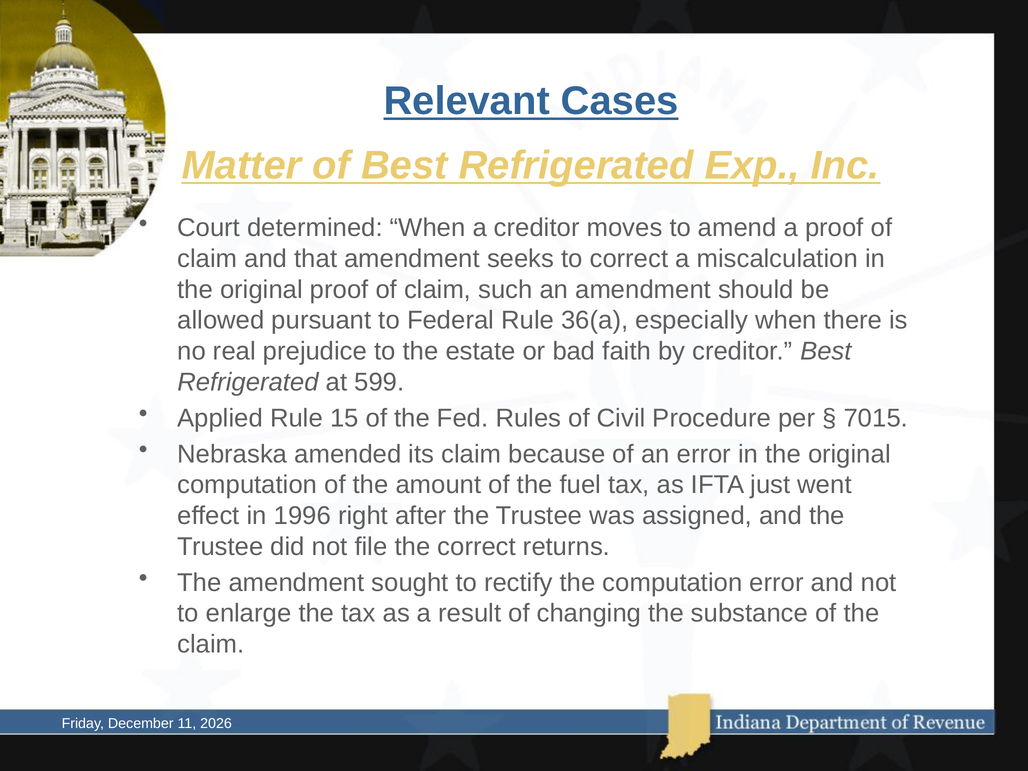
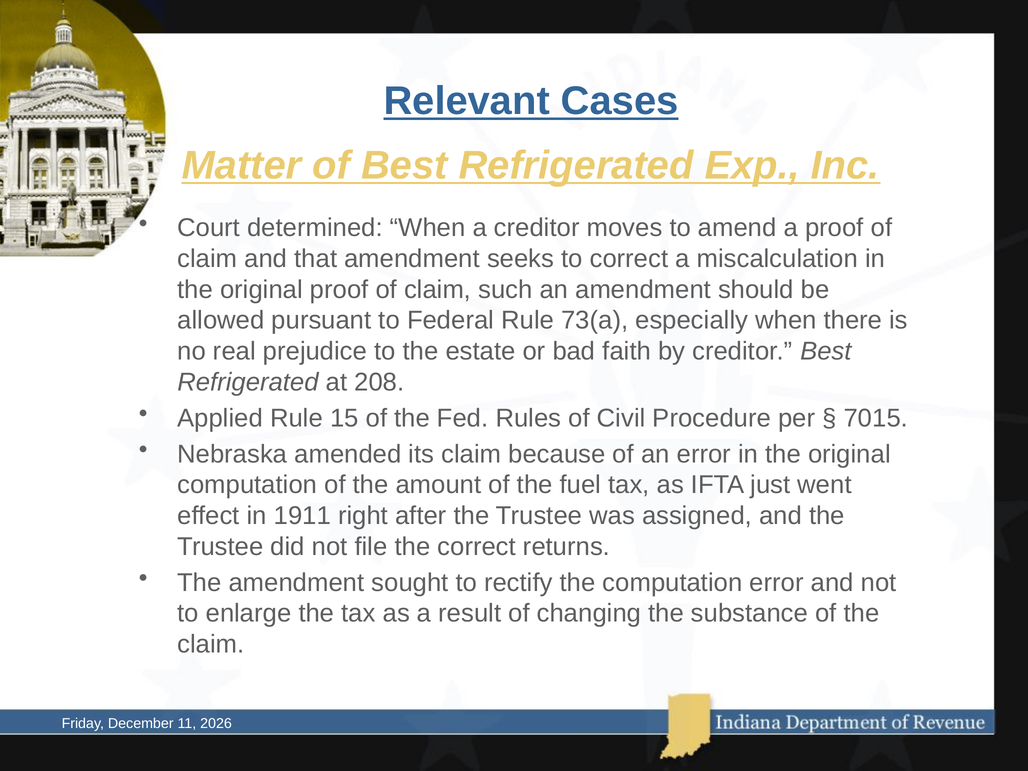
36(a: 36(a -> 73(a (595, 320)
599: 599 -> 208 (379, 382)
1996: 1996 -> 1911 (302, 516)
